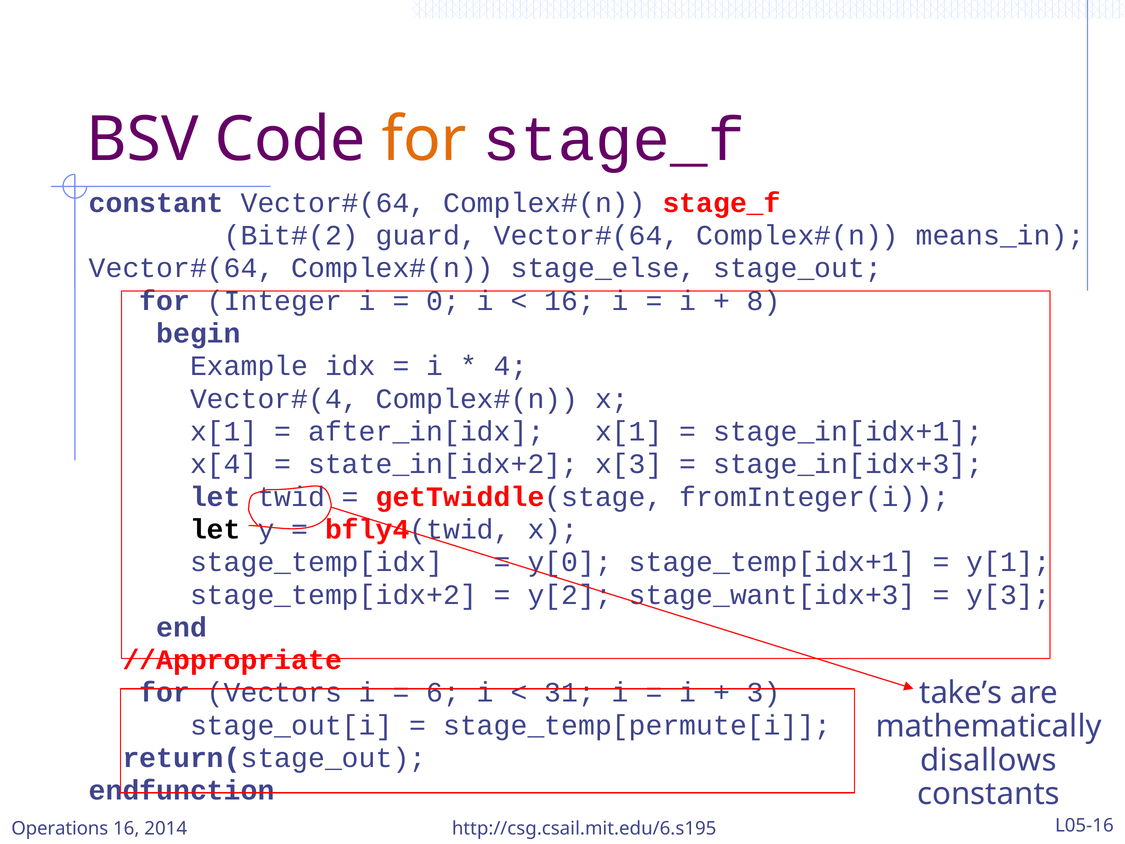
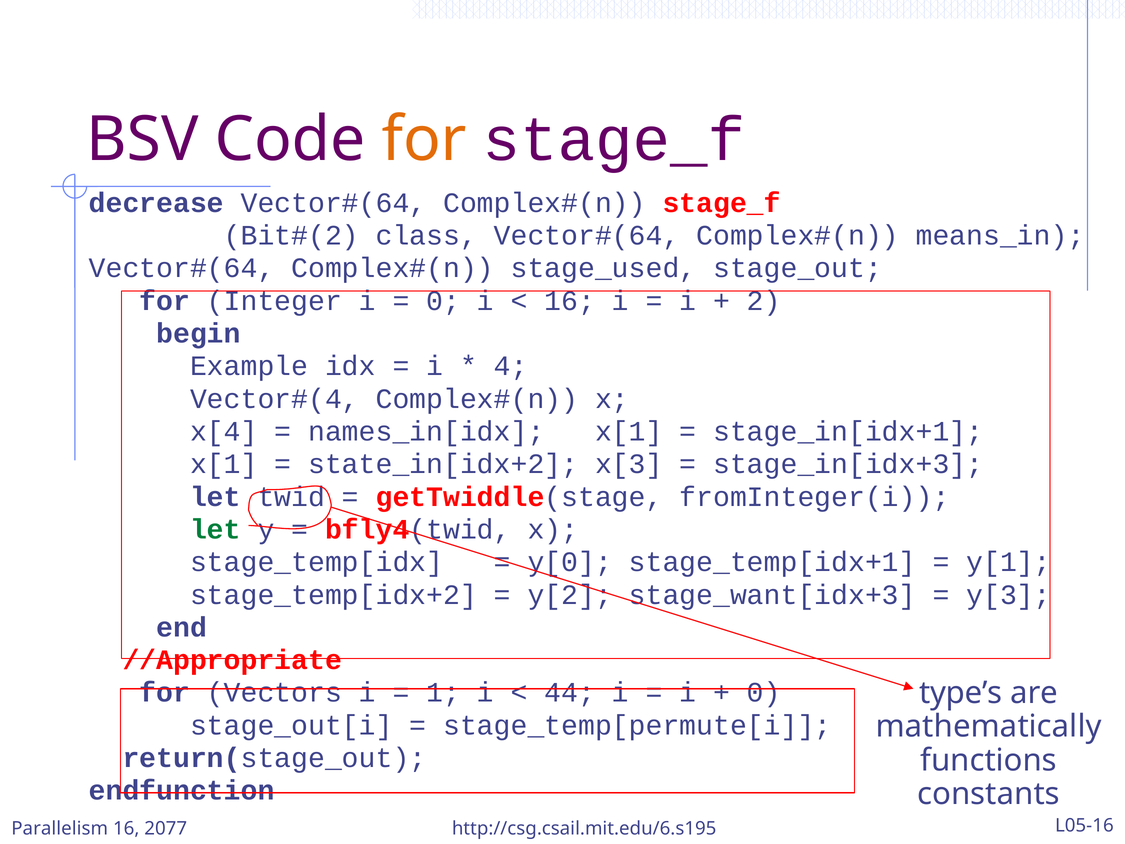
constant: constant -> decrease (156, 203)
guard: guard -> class (426, 235)
stage_else: stage_else -> stage_used (603, 268)
8: 8 -> 2 (764, 301)
x[1: x[1 -> x[4 (224, 431)
after_in[idx: after_in[idx -> names_in[idx (426, 431)
x[4: x[4 -> x[1 (224, 464)
let colour: black -> green (215, 529)
6: 6 -> 1 (443, 692)
31: 31 -> 44 (570, 692)
3: 3 -> 0 (764, 692)
take’s: take’s -> type’s (961, 693)
disallows: disallows -> functions (989, 760)
Operations: Operations -> Parallelism (60, 828)
2014: 2014 -> 2077 (166, 828)
